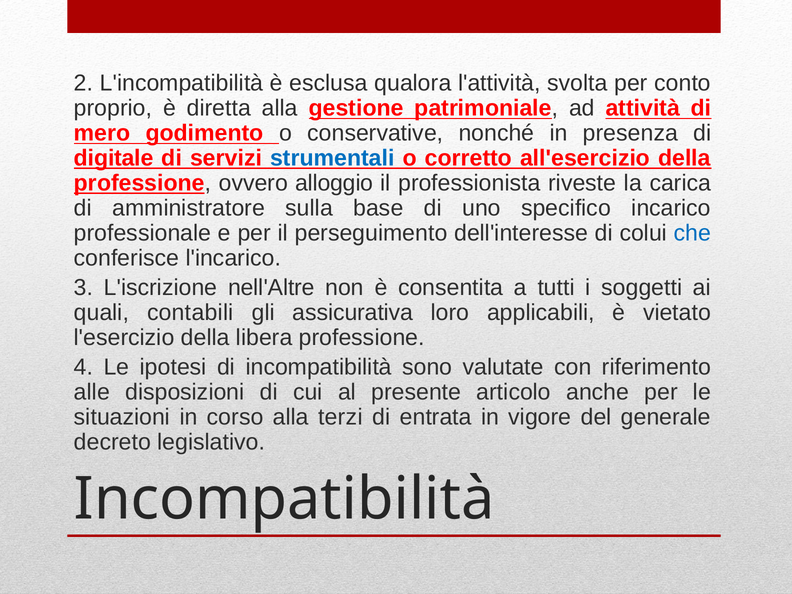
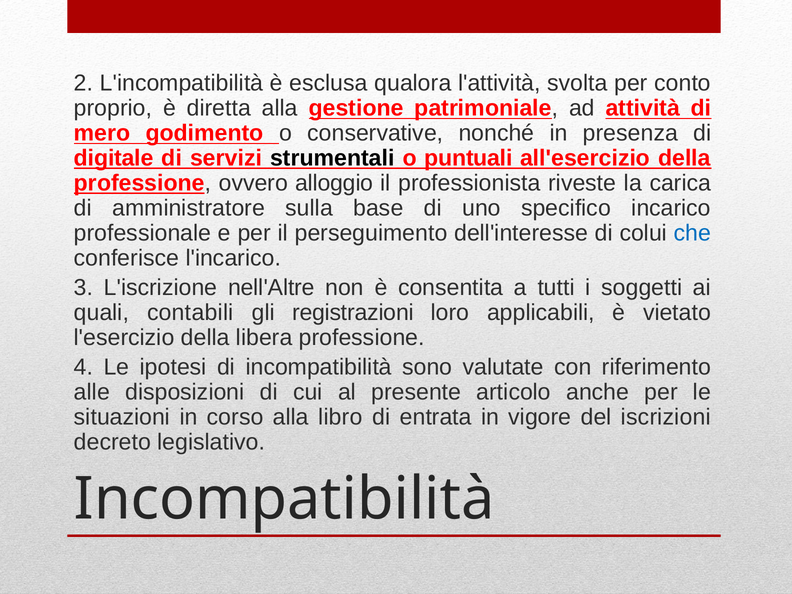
strumentali colour: blue -> black (332, 158)
corretto: corretto -> puntuali (468, 158)
assicurativa: assicurativa -> registrazioni (353, 313)
terzi: terzi -> libro (340, 417)
generale: generale -> iscrizioni (666, 417)
